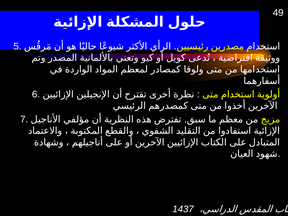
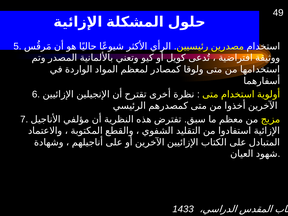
1437: 1437 -> 1433 (183, 209)
